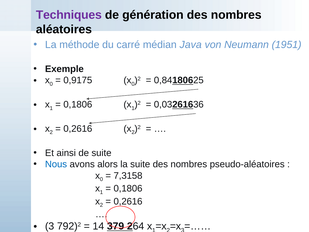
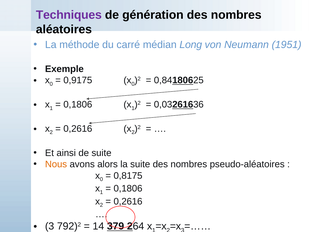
Java: Java -> Long (191, 45)
Nous colour: blue -> orange (56, 164)
7,3158: 7,3158 -> 0,8175 (128, 175)
